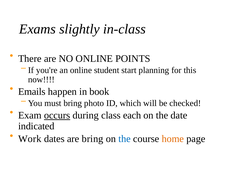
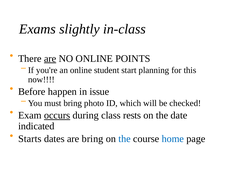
are underline: none -> present (50, 58)
Emails: Emails -> Before (32, 92)
book: book -> issue (99, 92)
each: each -> rests (132, 115)
Work: Work -> Starts (30, 139)
home colour: orange -> blue (173, 139)
